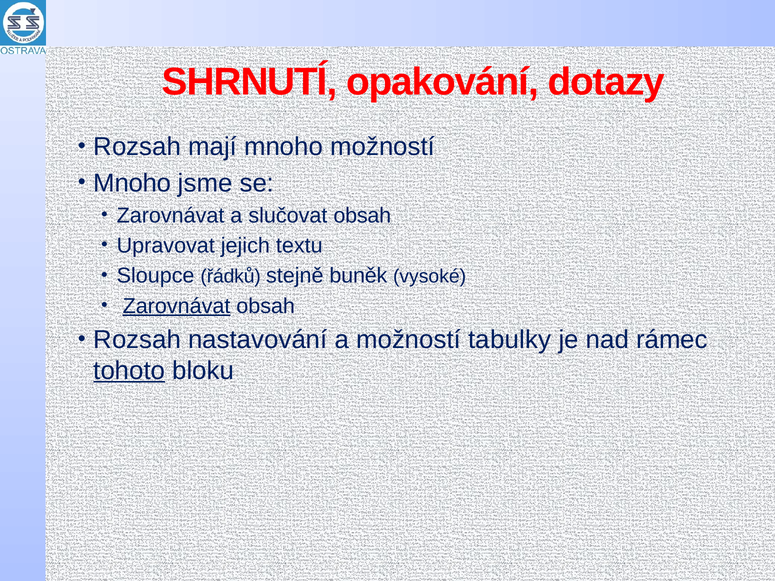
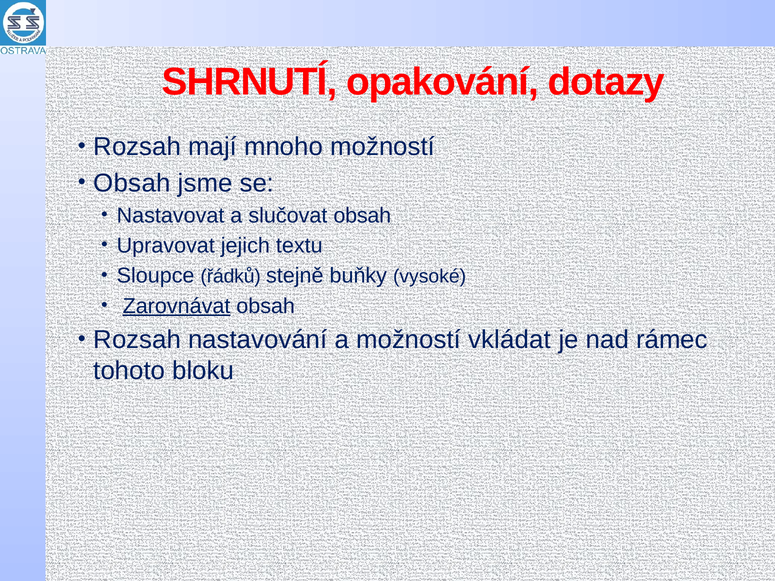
Mnoho: Mnoho -> Obsah (132, 183)
Zarovnávat: Zarovnávat -> Nastavovat (171, 216)
buněk: buněk -> buňky (358, 276)
tabulky: tabulky -> vkládat (510, 340)
tohoto underline: present -> none (129, 371)
